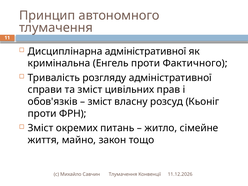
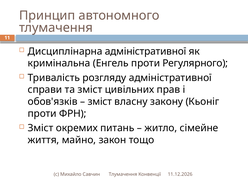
Фактичного: Фактичного -> Регулярного (195, 63)
розсуд: розсуд -> закону (167, 102)
